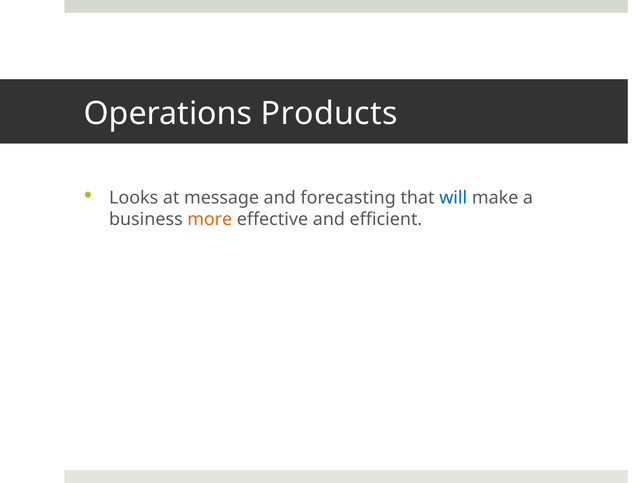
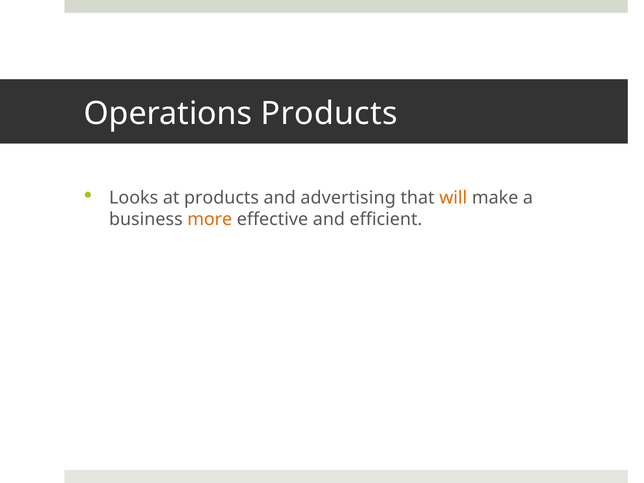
at message: message -> products (222, 198)
forecasting: forecasting -> advertising (348, 198)
will colour: blue -> orange (453, 198)
